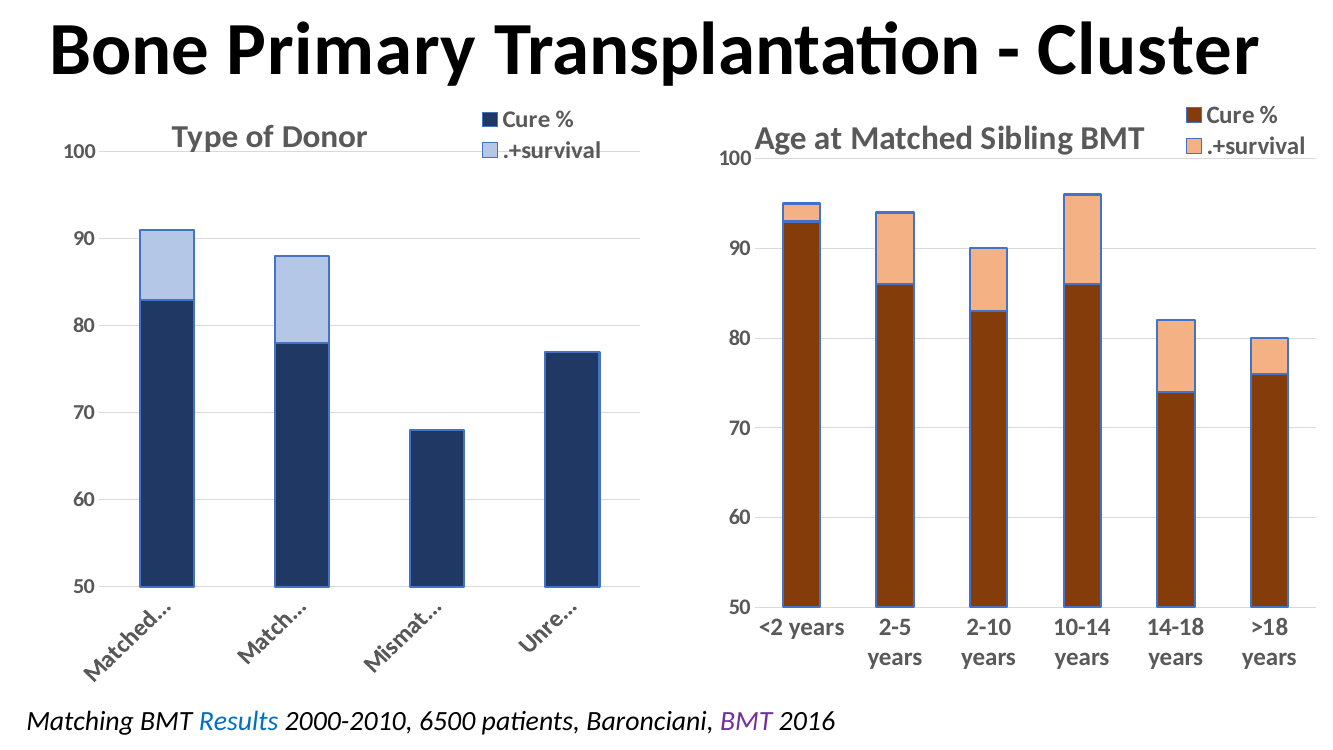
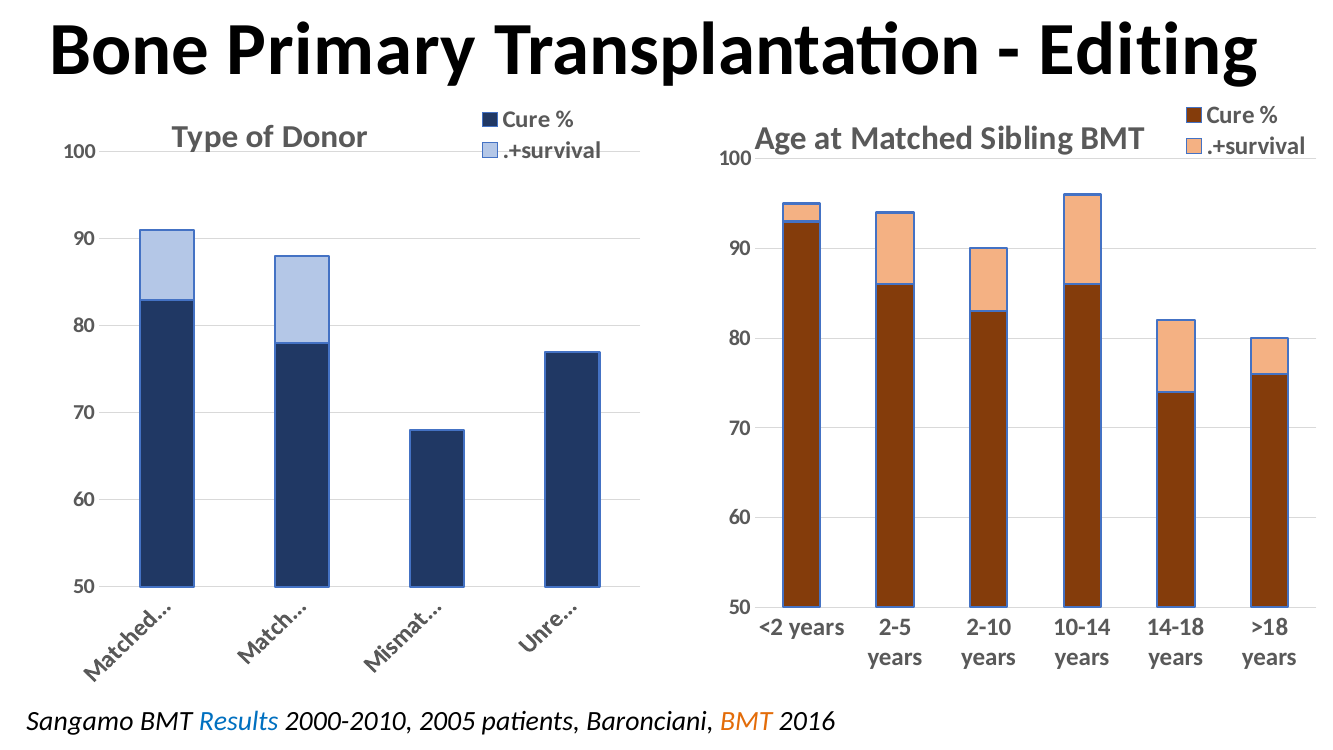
Cluster: Cluster -> Editing (1149, 49)
Matching: Matching -> Sangamo (80, 721)
6500: 6500 -> 2005 (447, 721)
BMT colour: purple -> orange (746, 721)
